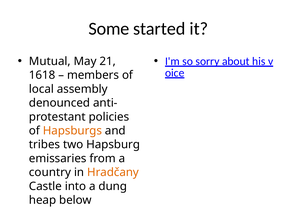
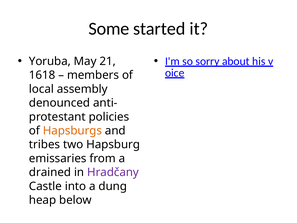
Mutual: Mutual -> Yoruba (50, 61)
country: country -> drained (50, 172)
Hradčany colour: orange -> purple (113, 172)
